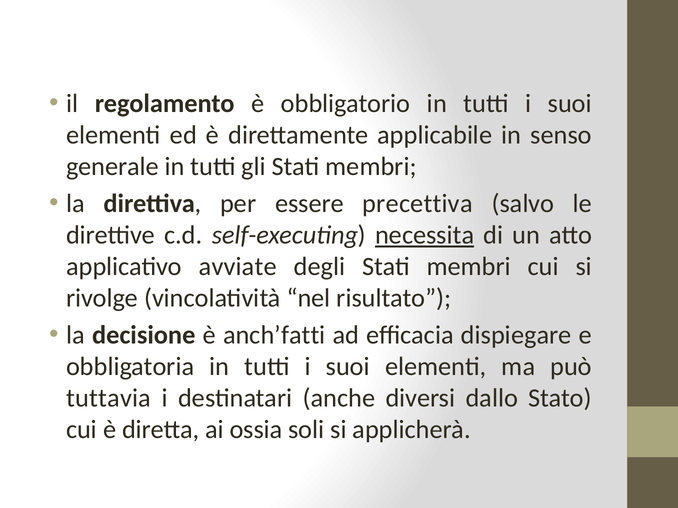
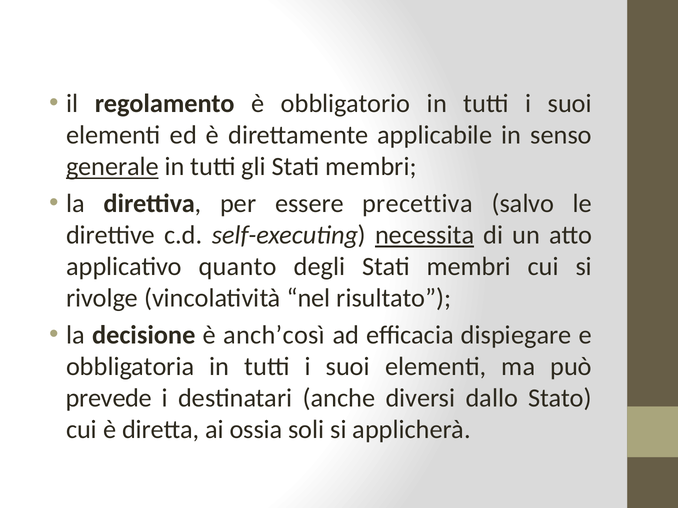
generale underline: none -> present (112, 167)
avviate: avviate -> quanto (238, 267)
anch’fatti: anch’fatti -> anch’così (274, 335)
tuttavia: tuttavia -> prevede (109, 399)
